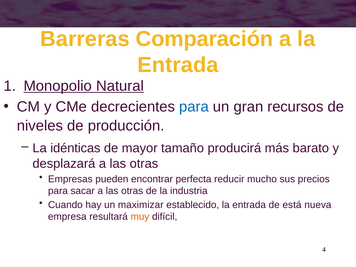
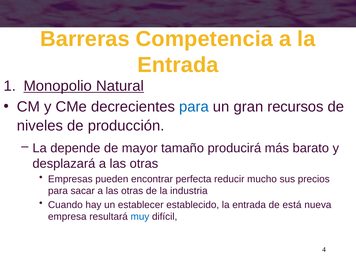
Comparación: Comparación -> Competencia (204, 39)
idénticas: idénticas -> depende (75, 148)
maximizar: maximizar -> establecer (141, 205)
muy colour: orange -> blue (140, 217)
